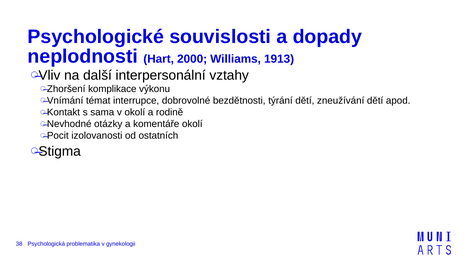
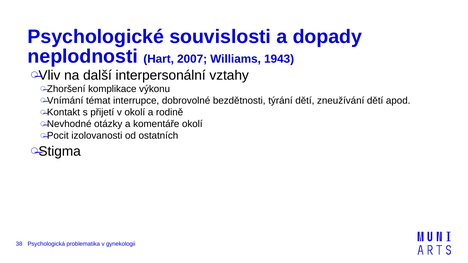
2000: 2000 -> 2007 (192, 59)
1913: 1913 -> 1943 (279, 59)
sama: sama -> přijetí (102, 112)
